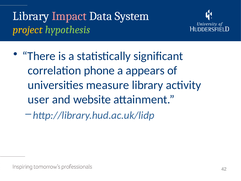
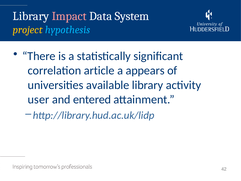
hypothesis colour: light green -> light blue (68, 30)
phone: phone -> article (99, 70)
measure: measure -> available (108, 85)
website: website -> entered (92, 99)
